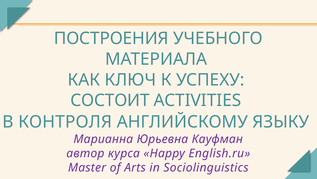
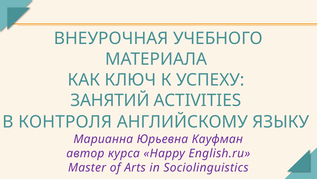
ПОСТРОЕНИЯ: ПОСТРОЕНИЯ -> ВНЕУРОЧНАЯ (111, 38)
СОСТОИТ: СОСТОИТ -> ЗАНЯТИЙ (110, 100)
